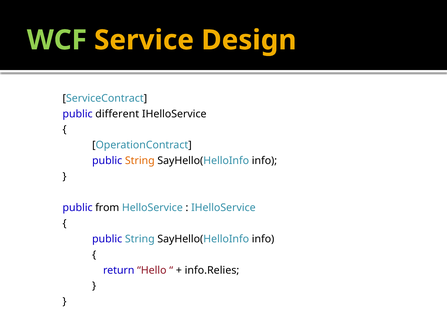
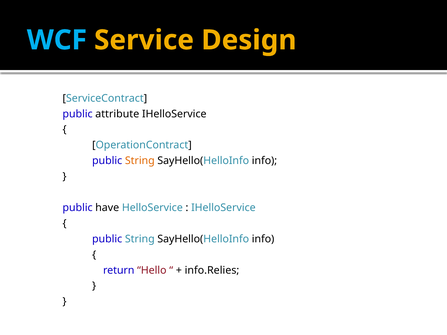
WCF colour: light green -> light blue (57, 40)
different: different -> attribute (117, 114)
from: from -> have (107, 208)
